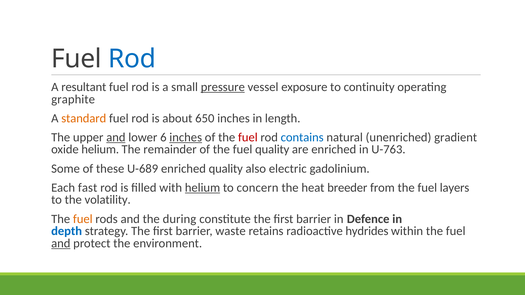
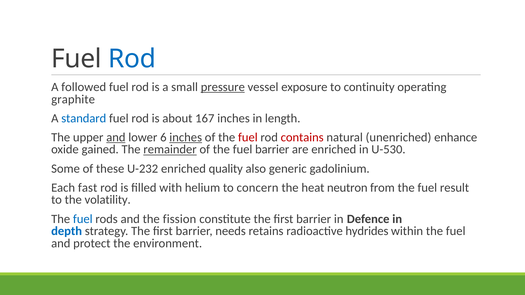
resultant: resultant -> followed (84, 87)
standard colour: orange -> blue (84, 118)
650: 650 -> 167 (205, 118)
contains colour: blue -> red (302, 137)
gradient: gradient -> enhance (456, 137)
oxide helium: helium -> gained (100, 150)
remainder underline: none -> present (170, 150)
fuel quality: quality -> barrier (272, 150)
U-763: U-763 -> U-530 (388, 150)
U-689: U-689 -> U-232 (143, 169)
electric: electric -> generic (288, 169)
helium underline: present -> none (202, 188)
breeder: breeder -> neutron (347, 188)
layers: layers -> result (455, 188)
fuel colour: orange -> blue (83, 219)
during: during -> fission (179, 219)
waste: waste -> needs (231, 231)
and underline: present -> none (61, 244)
